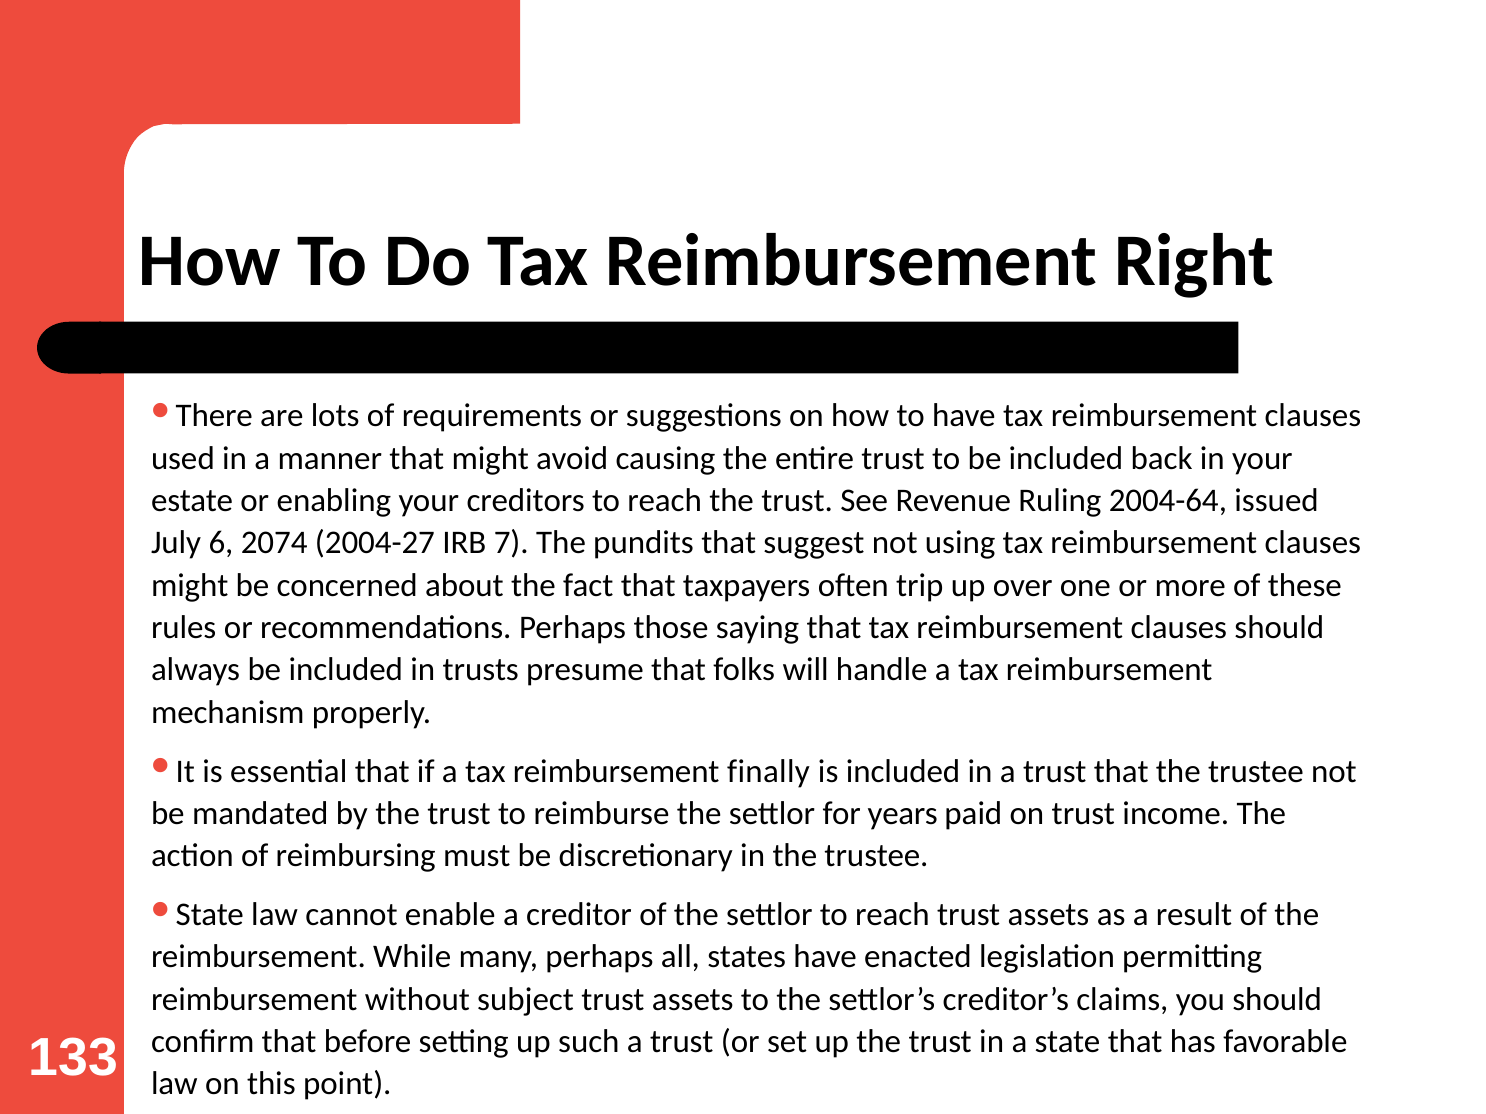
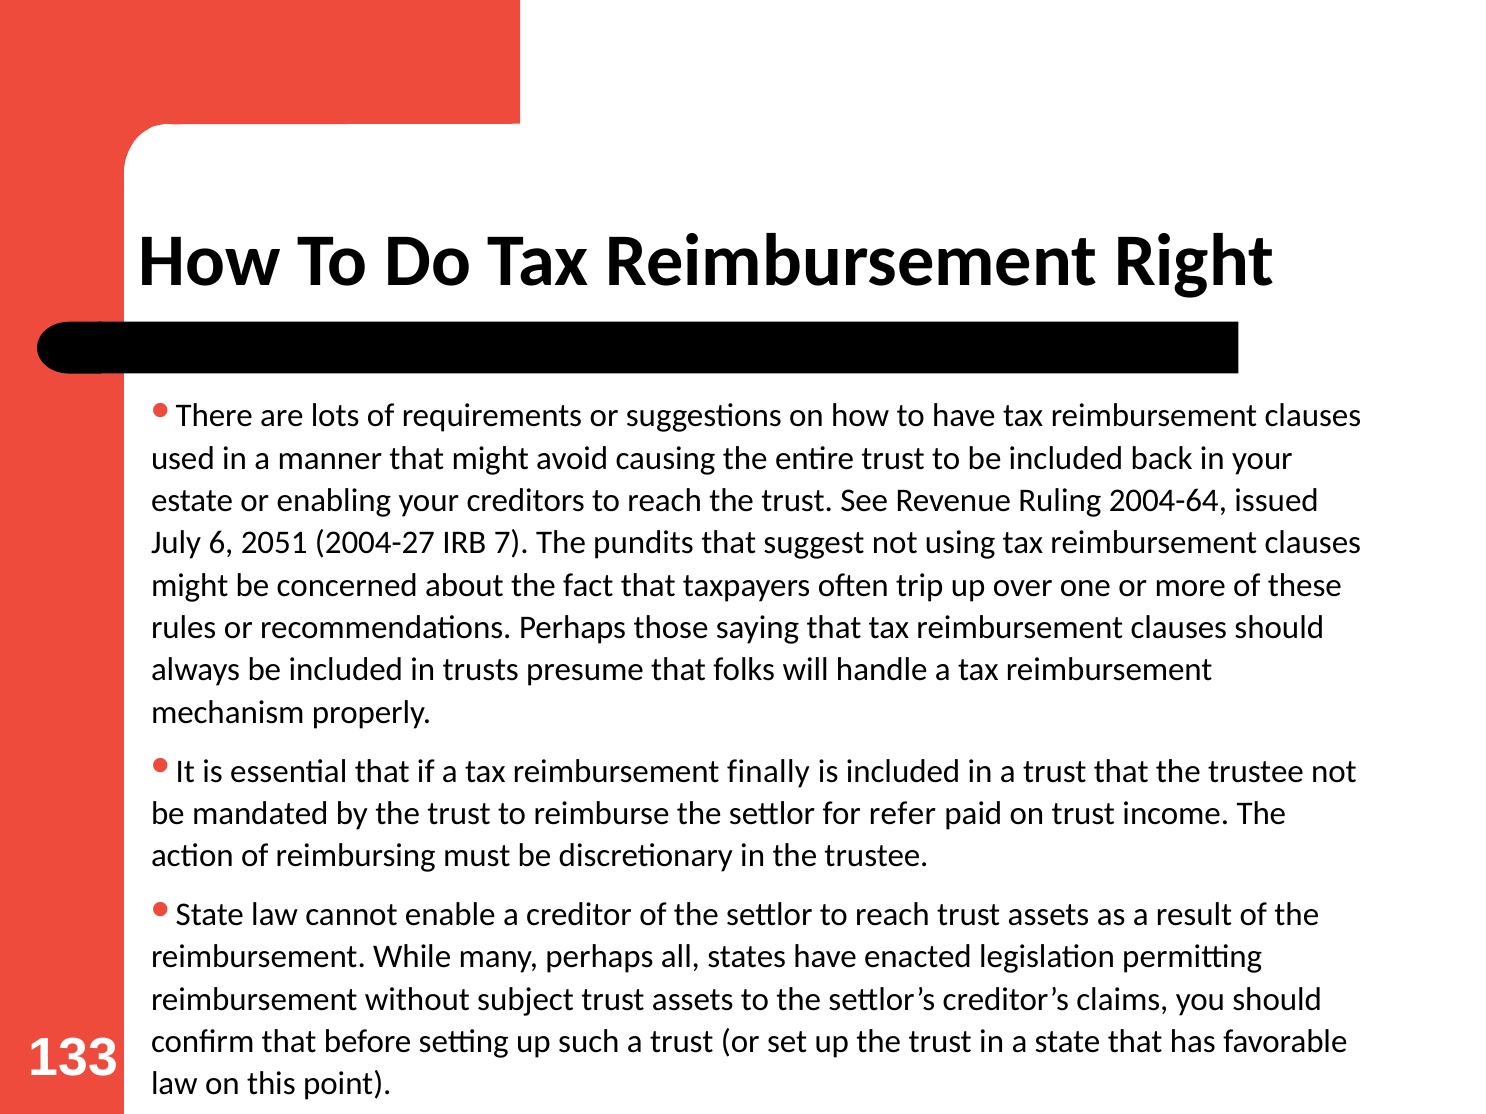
2074: 2074 -> 2051 (274, 543)
years: years -> refer (902, 814)
